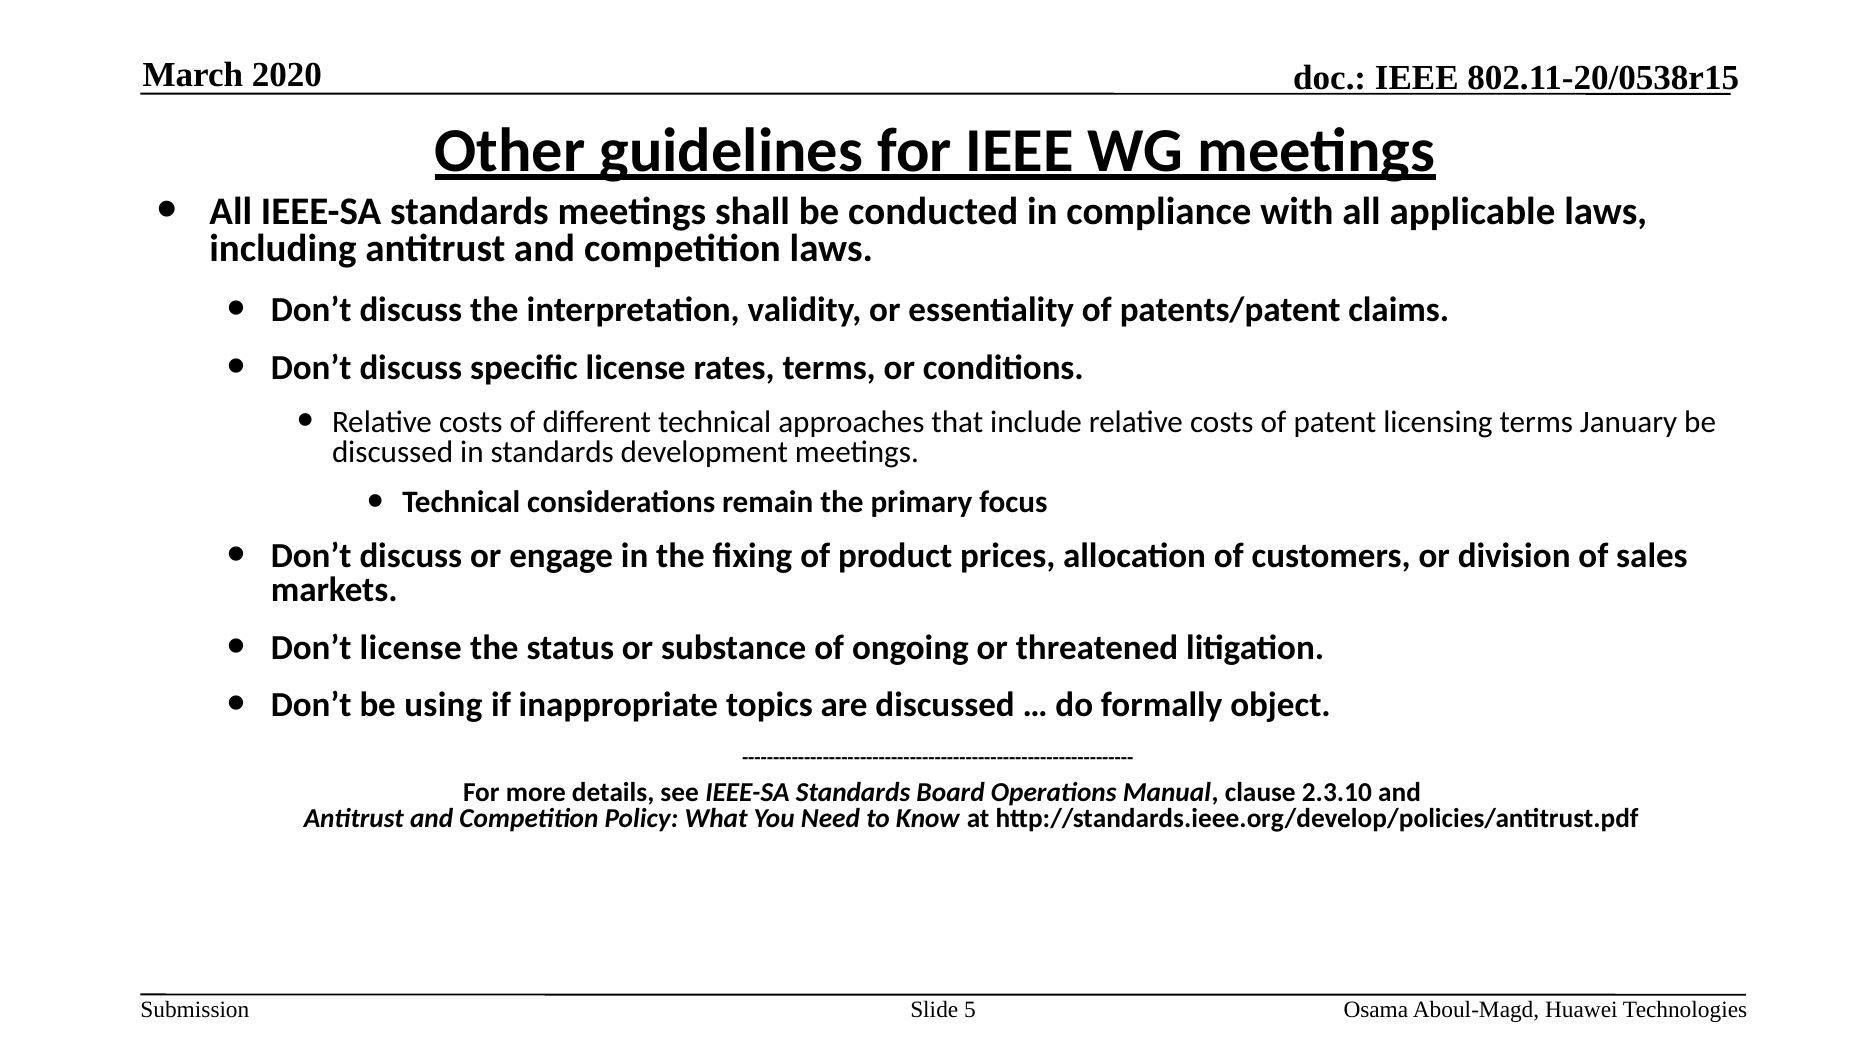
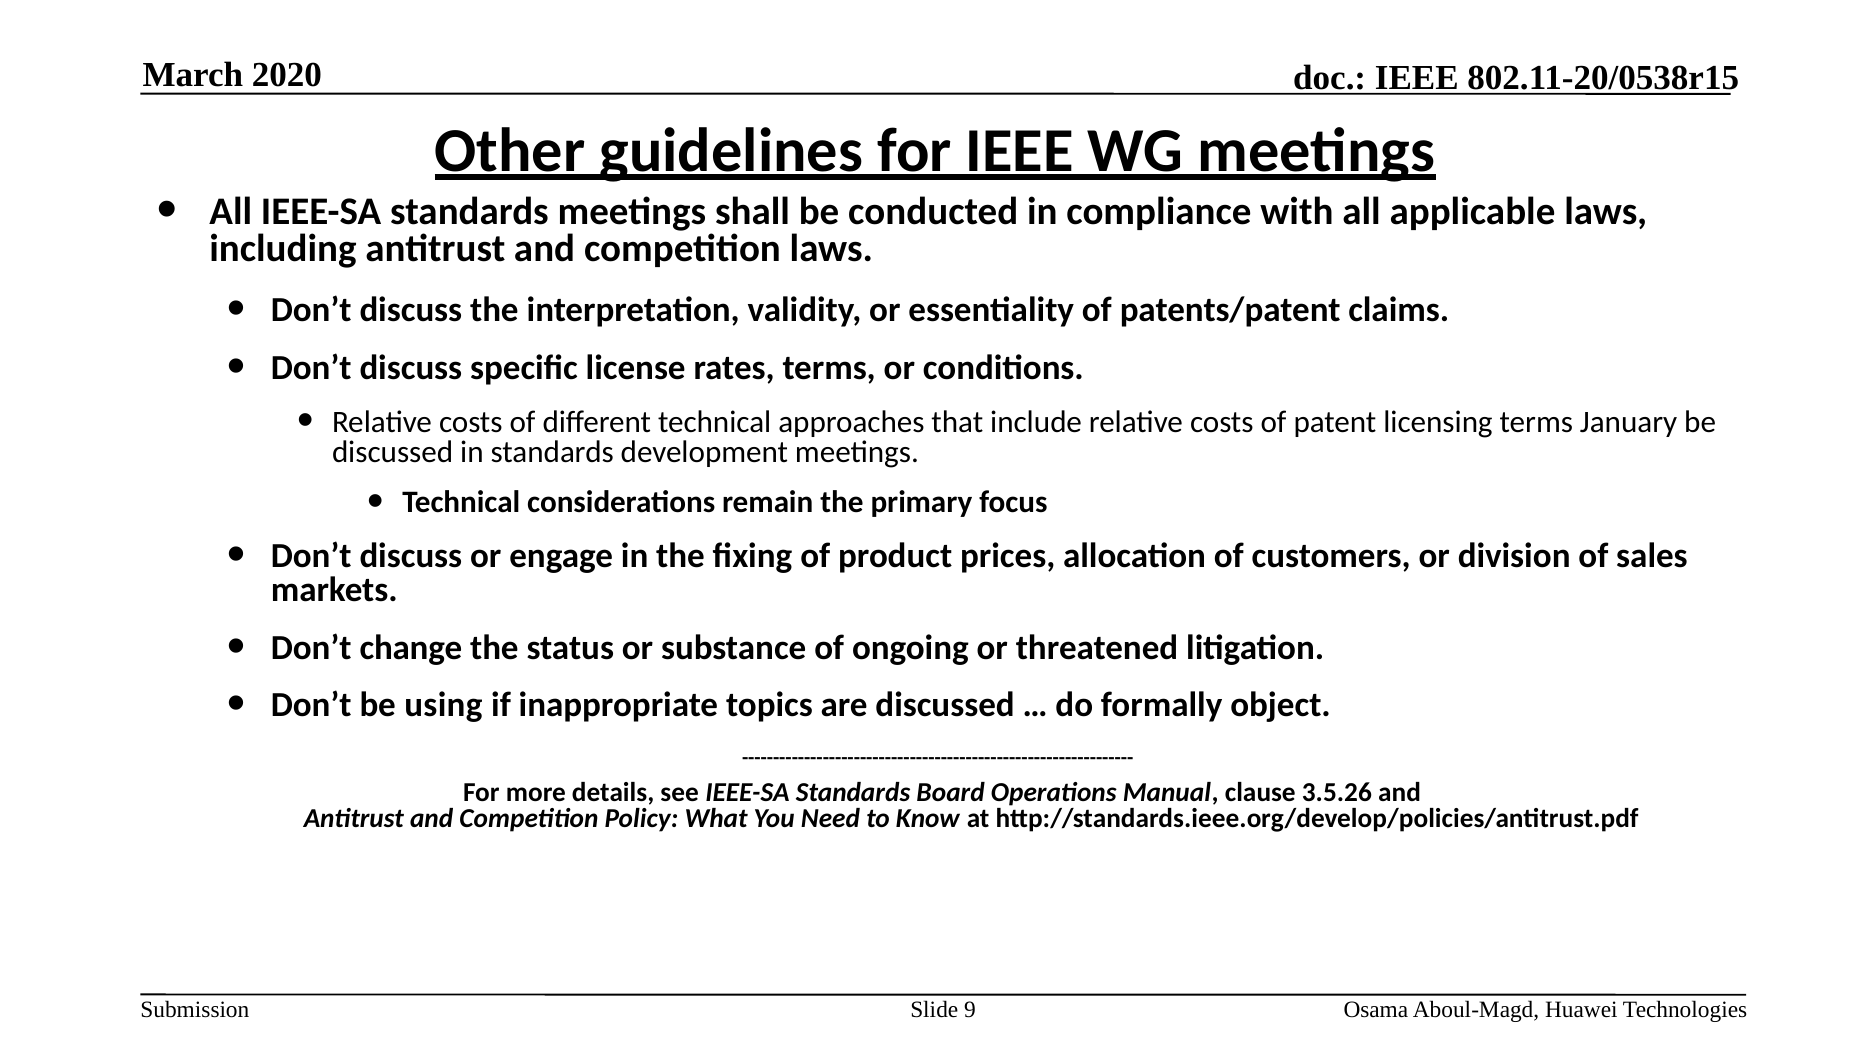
Don’t license: license -> change (411, 647)
2.3.10: 2.3.10 -> 3.5.26 (1337, 792)
5: 5 -> 9 (970, 1009)
